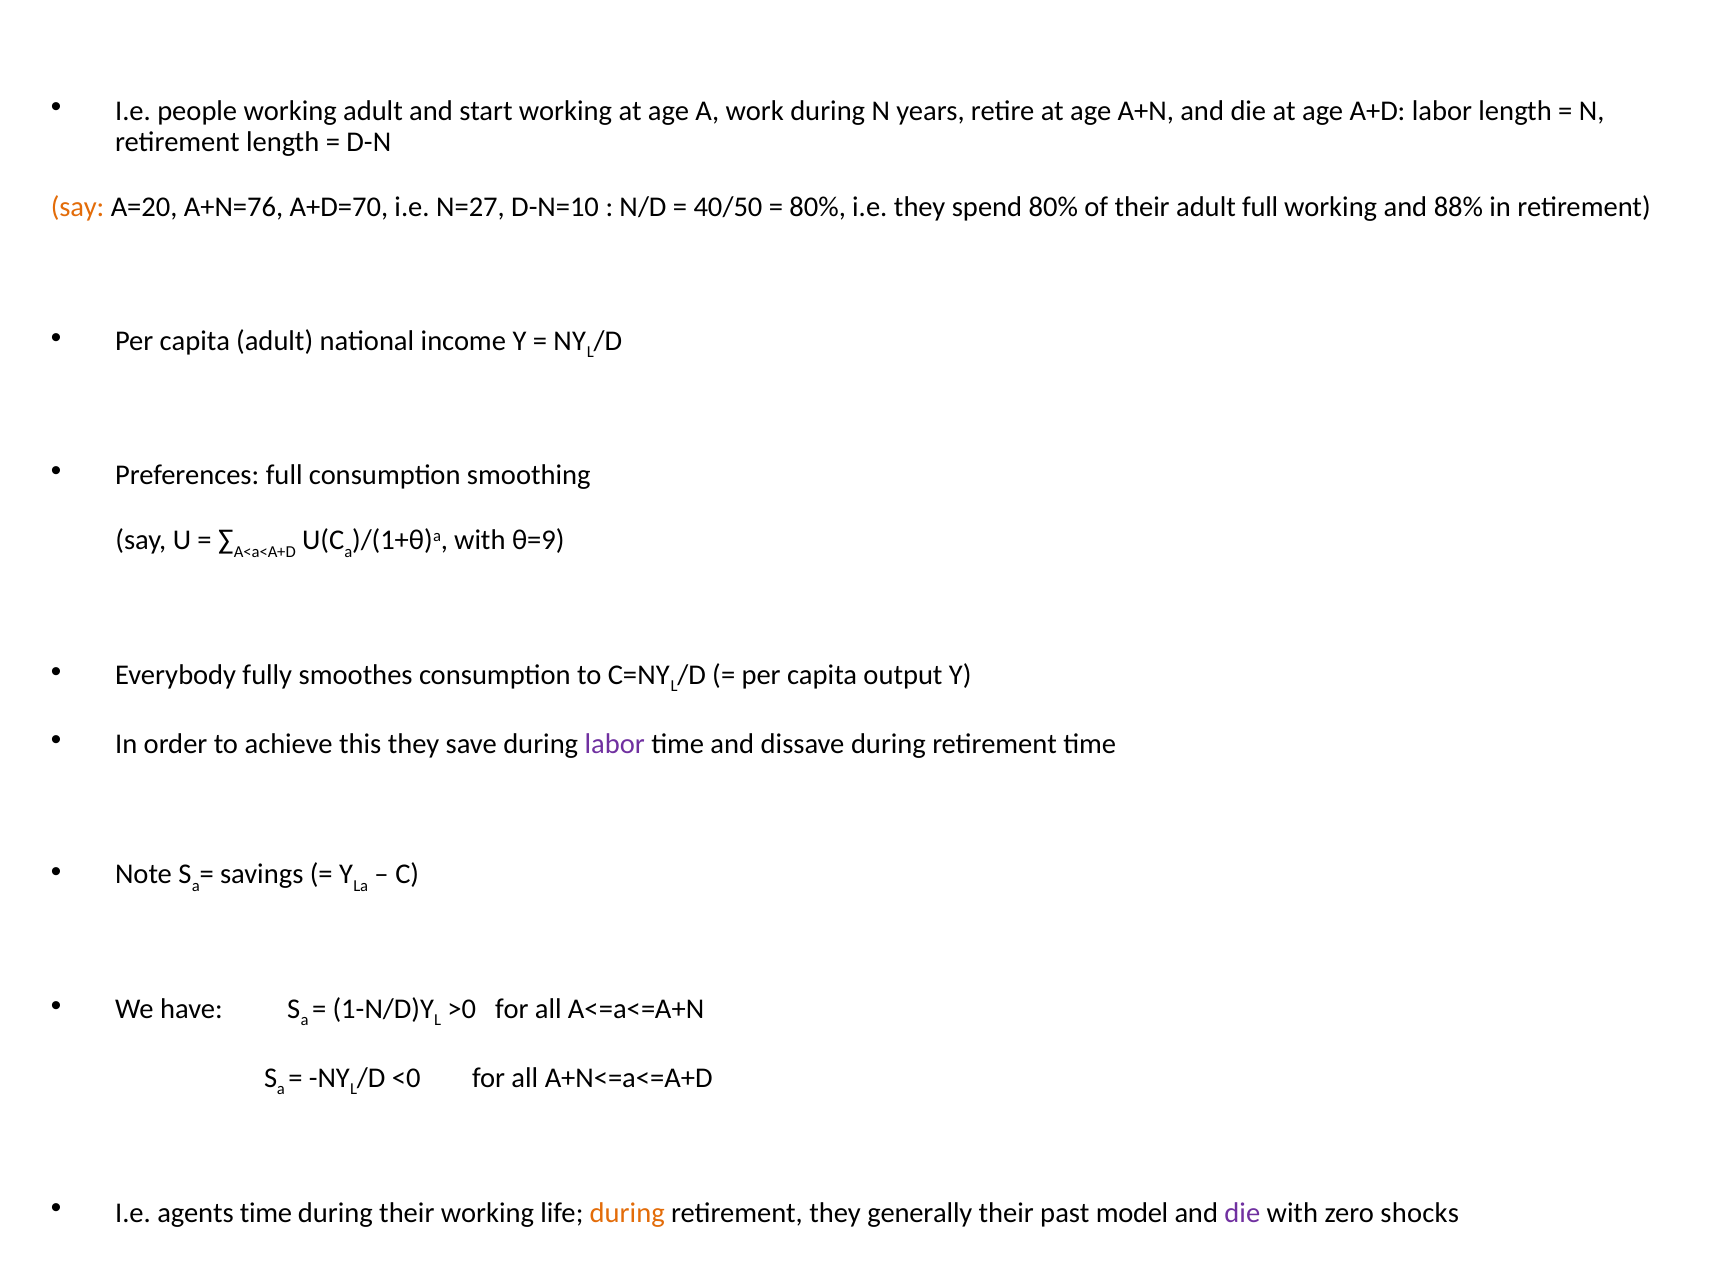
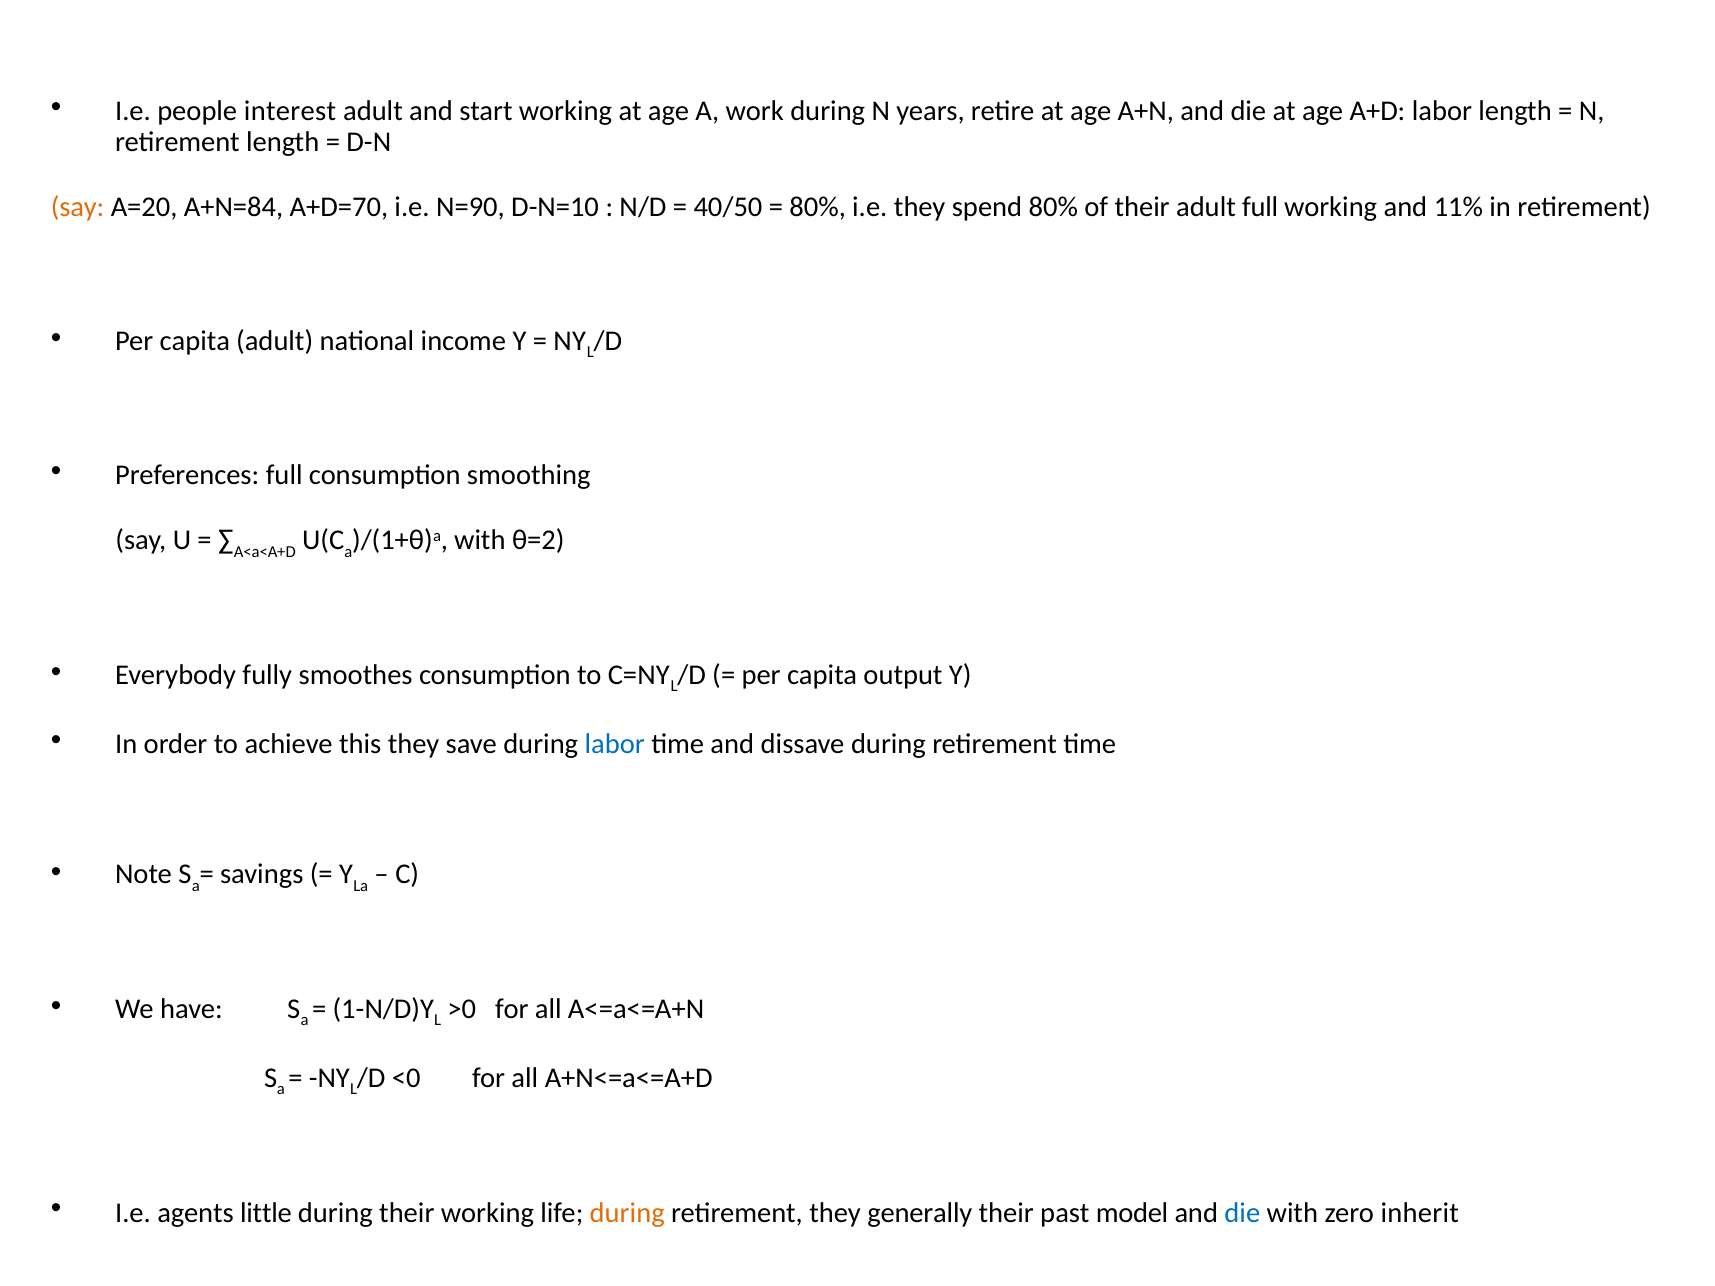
people working: working -> interest (290, 112)
A+N=76: A+N=76 -> A+N=84 (234, 208)
N=27: N=27 -> N=90 (470, 208)
88%: 88% -> 11% (1458, 208)
θ=9: θ=9 -> θ=2 (538, 541)
labor colour: purple -> blue (615, 744)
agents time: time -> little (266, 1213)
die colour: purple -> blue (1242, 1213)
shocks: shocks -> inherit (1420, 1213)
